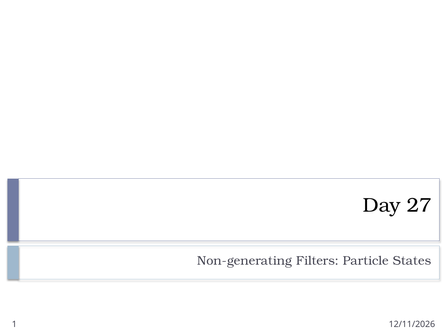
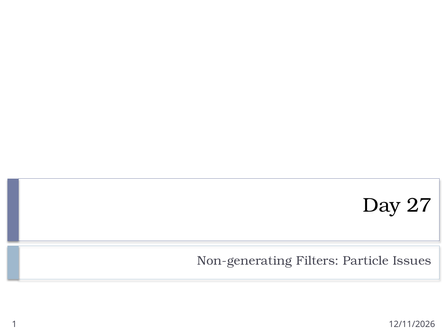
States: States -> Issues (412, 261)
